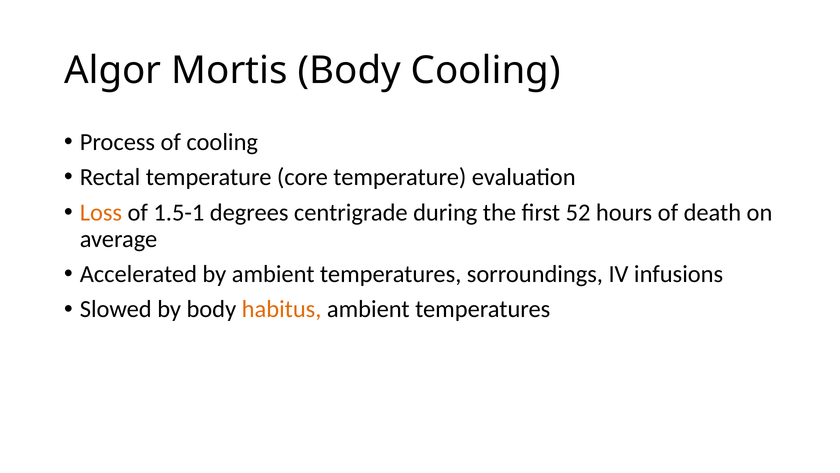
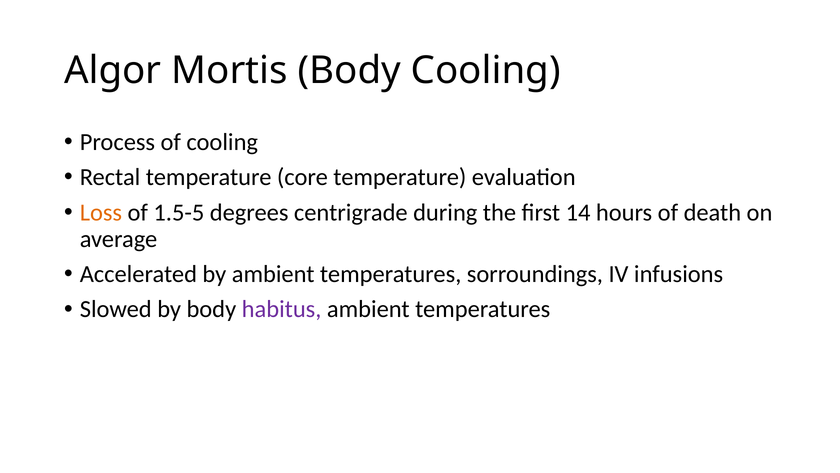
1.5-1: 1.5-1 -> 1.5-5 (179, 212)
52: 52 -> 14 (578, 212)
habitus colour: orange -> purple (282, 309)
